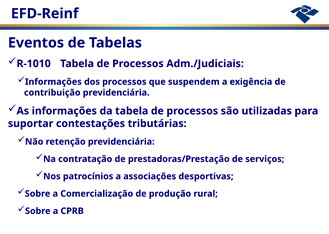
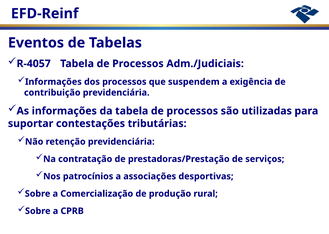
R-1010: R-1010 -> R-4057 (34, 64)
